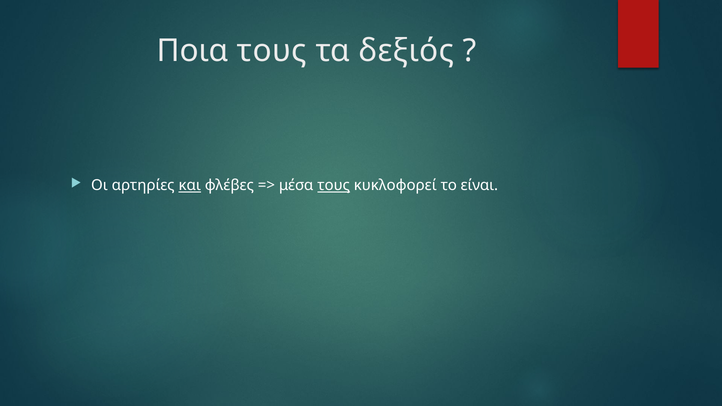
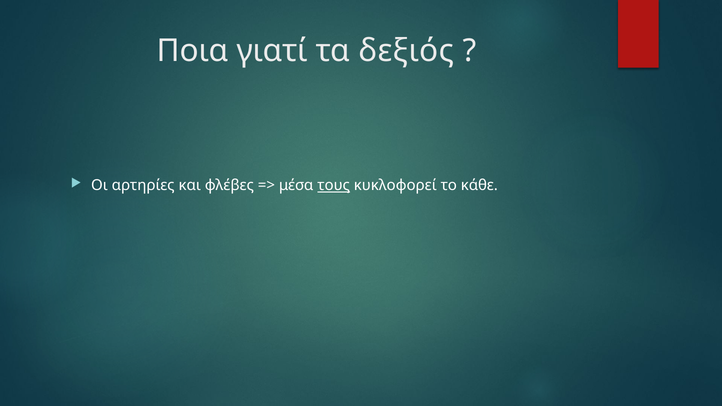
Ποια τους: τους -> γιατί (272, 51)
και underline: present -> none (190, 186)
είναι: είναι -> κάθε (479, 186)
